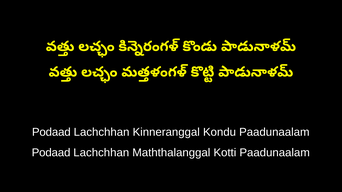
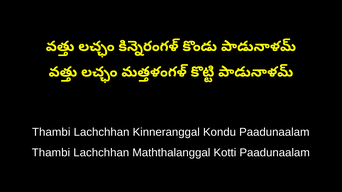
Podaad: Podaad -> Thambi (51, 132)
Podaad: Podaad -> Thambi (51, 153)
